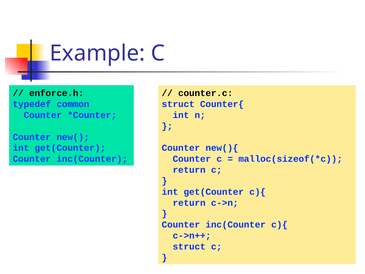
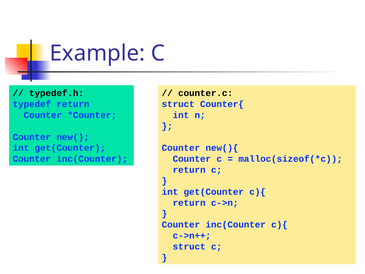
enforce.h: enforce.h -> typedef.h (57, 93)
typedef common: common -> return (73, 104)
